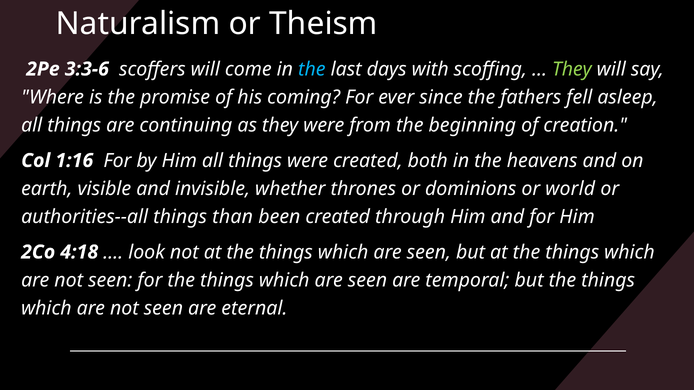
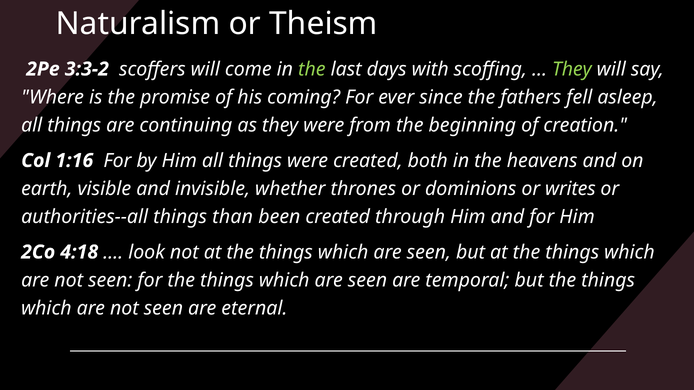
3:3-6: 3:3-6 -> 3:3-2 (87, 69)
the colour: light blue -> light green (312, 69)
world: world -> writes (570, 189)
